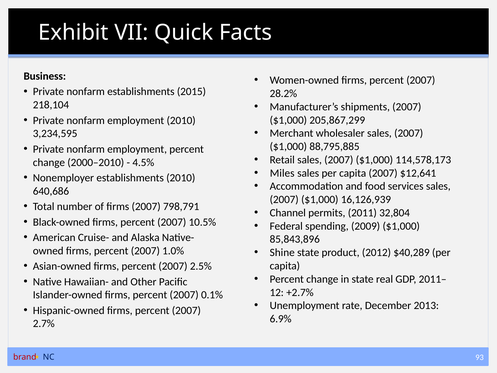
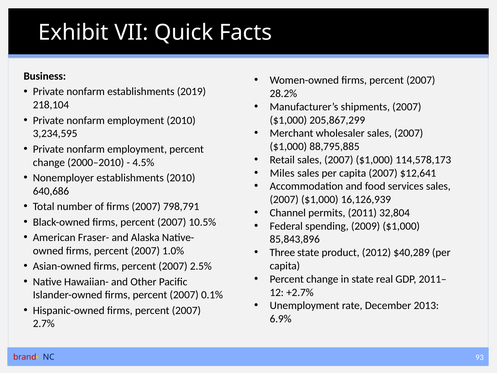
2015: 2015 -> 2019 (191, 92)
Cruise-: Cruise- -> Fraser- (94, 237)
Shine: Shine -> Three (282, 252)
